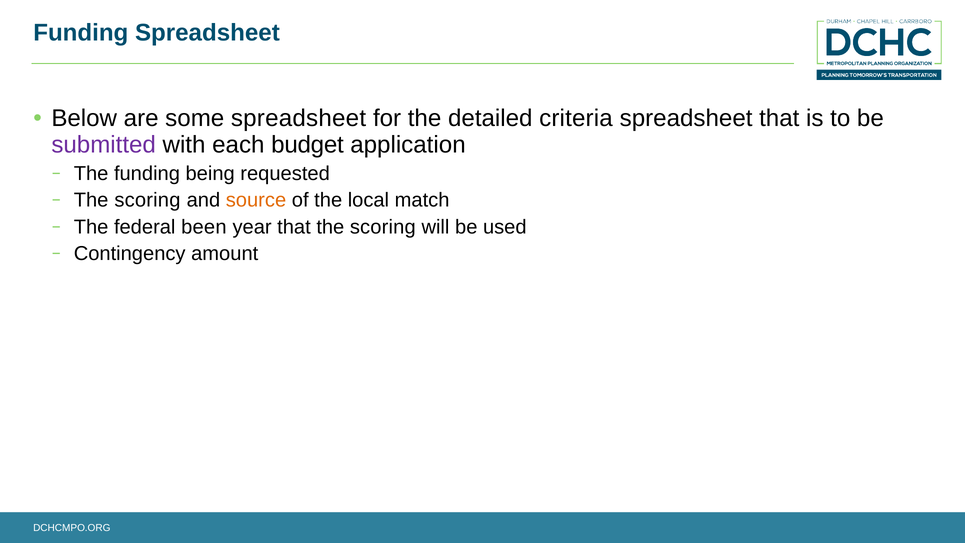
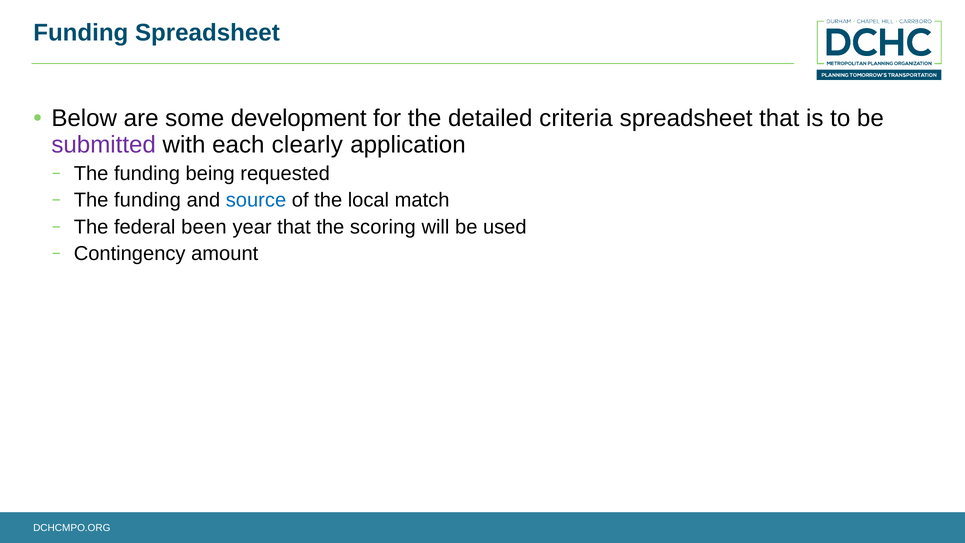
some spreadsheet: spreadsheet -> development (299, 118)
budget: budget -> clearly (307, 145)
scoring: scoring -> funding (147, 200)
source colour: orange -> blue (256, 200)
